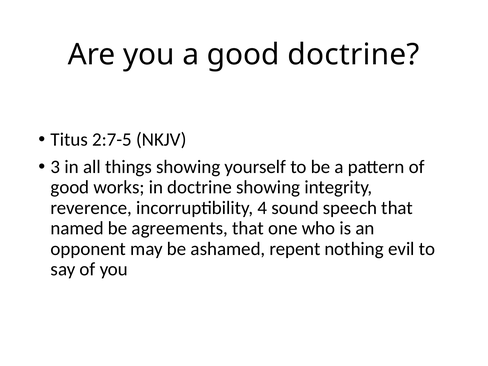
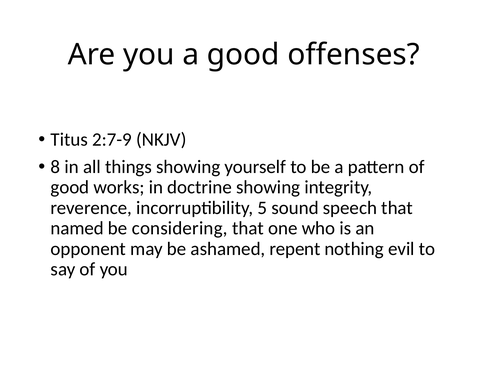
good doctrine: doctrine -> offenses (354, 55)
2:7-5: 2:7-5 -> 2:7-9 (112, 140)
3: 3 -> 8 (55, 167)
4: 4 -> 5 (262, 208)
agreements: agreements -> considering (180, 228)
